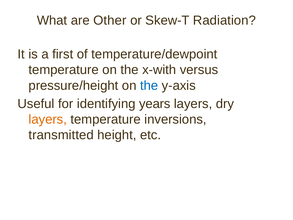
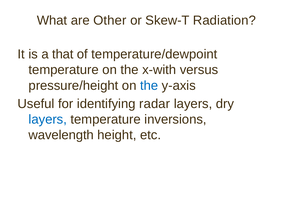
first: first -> that (63, 54)
years: years -> radar (155, 104)
layers colour: orange -> blue (48, 119)
transmitted: transmitted -> wavelength (61, 135)
